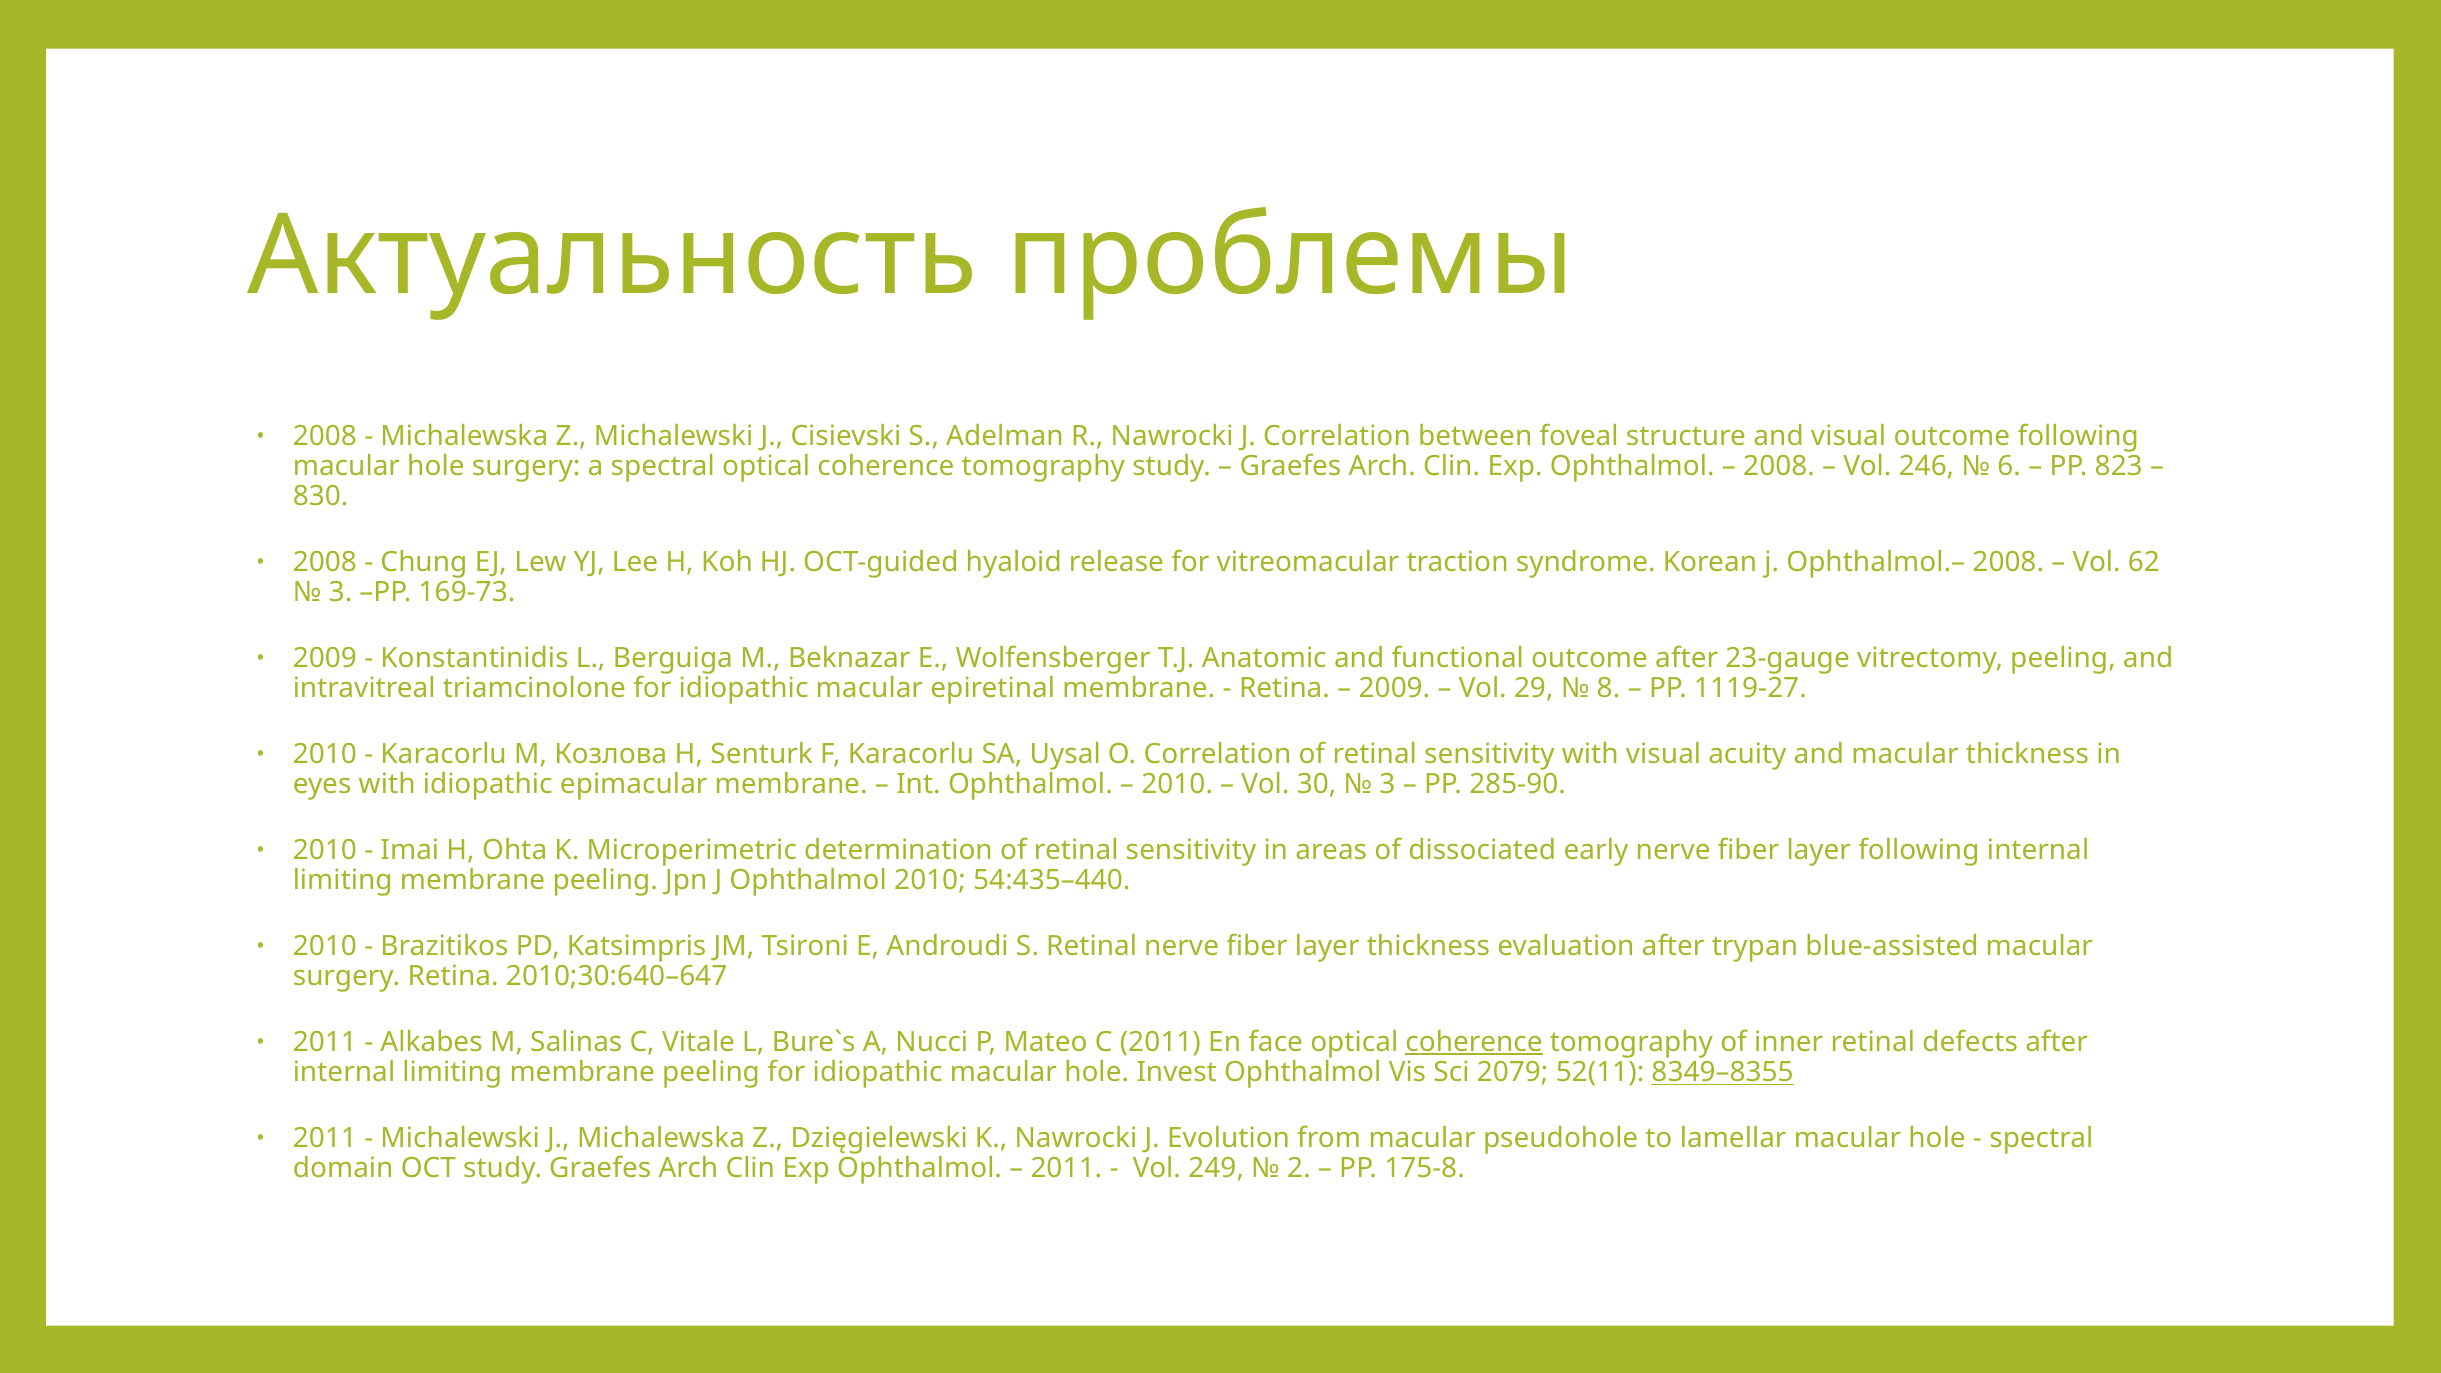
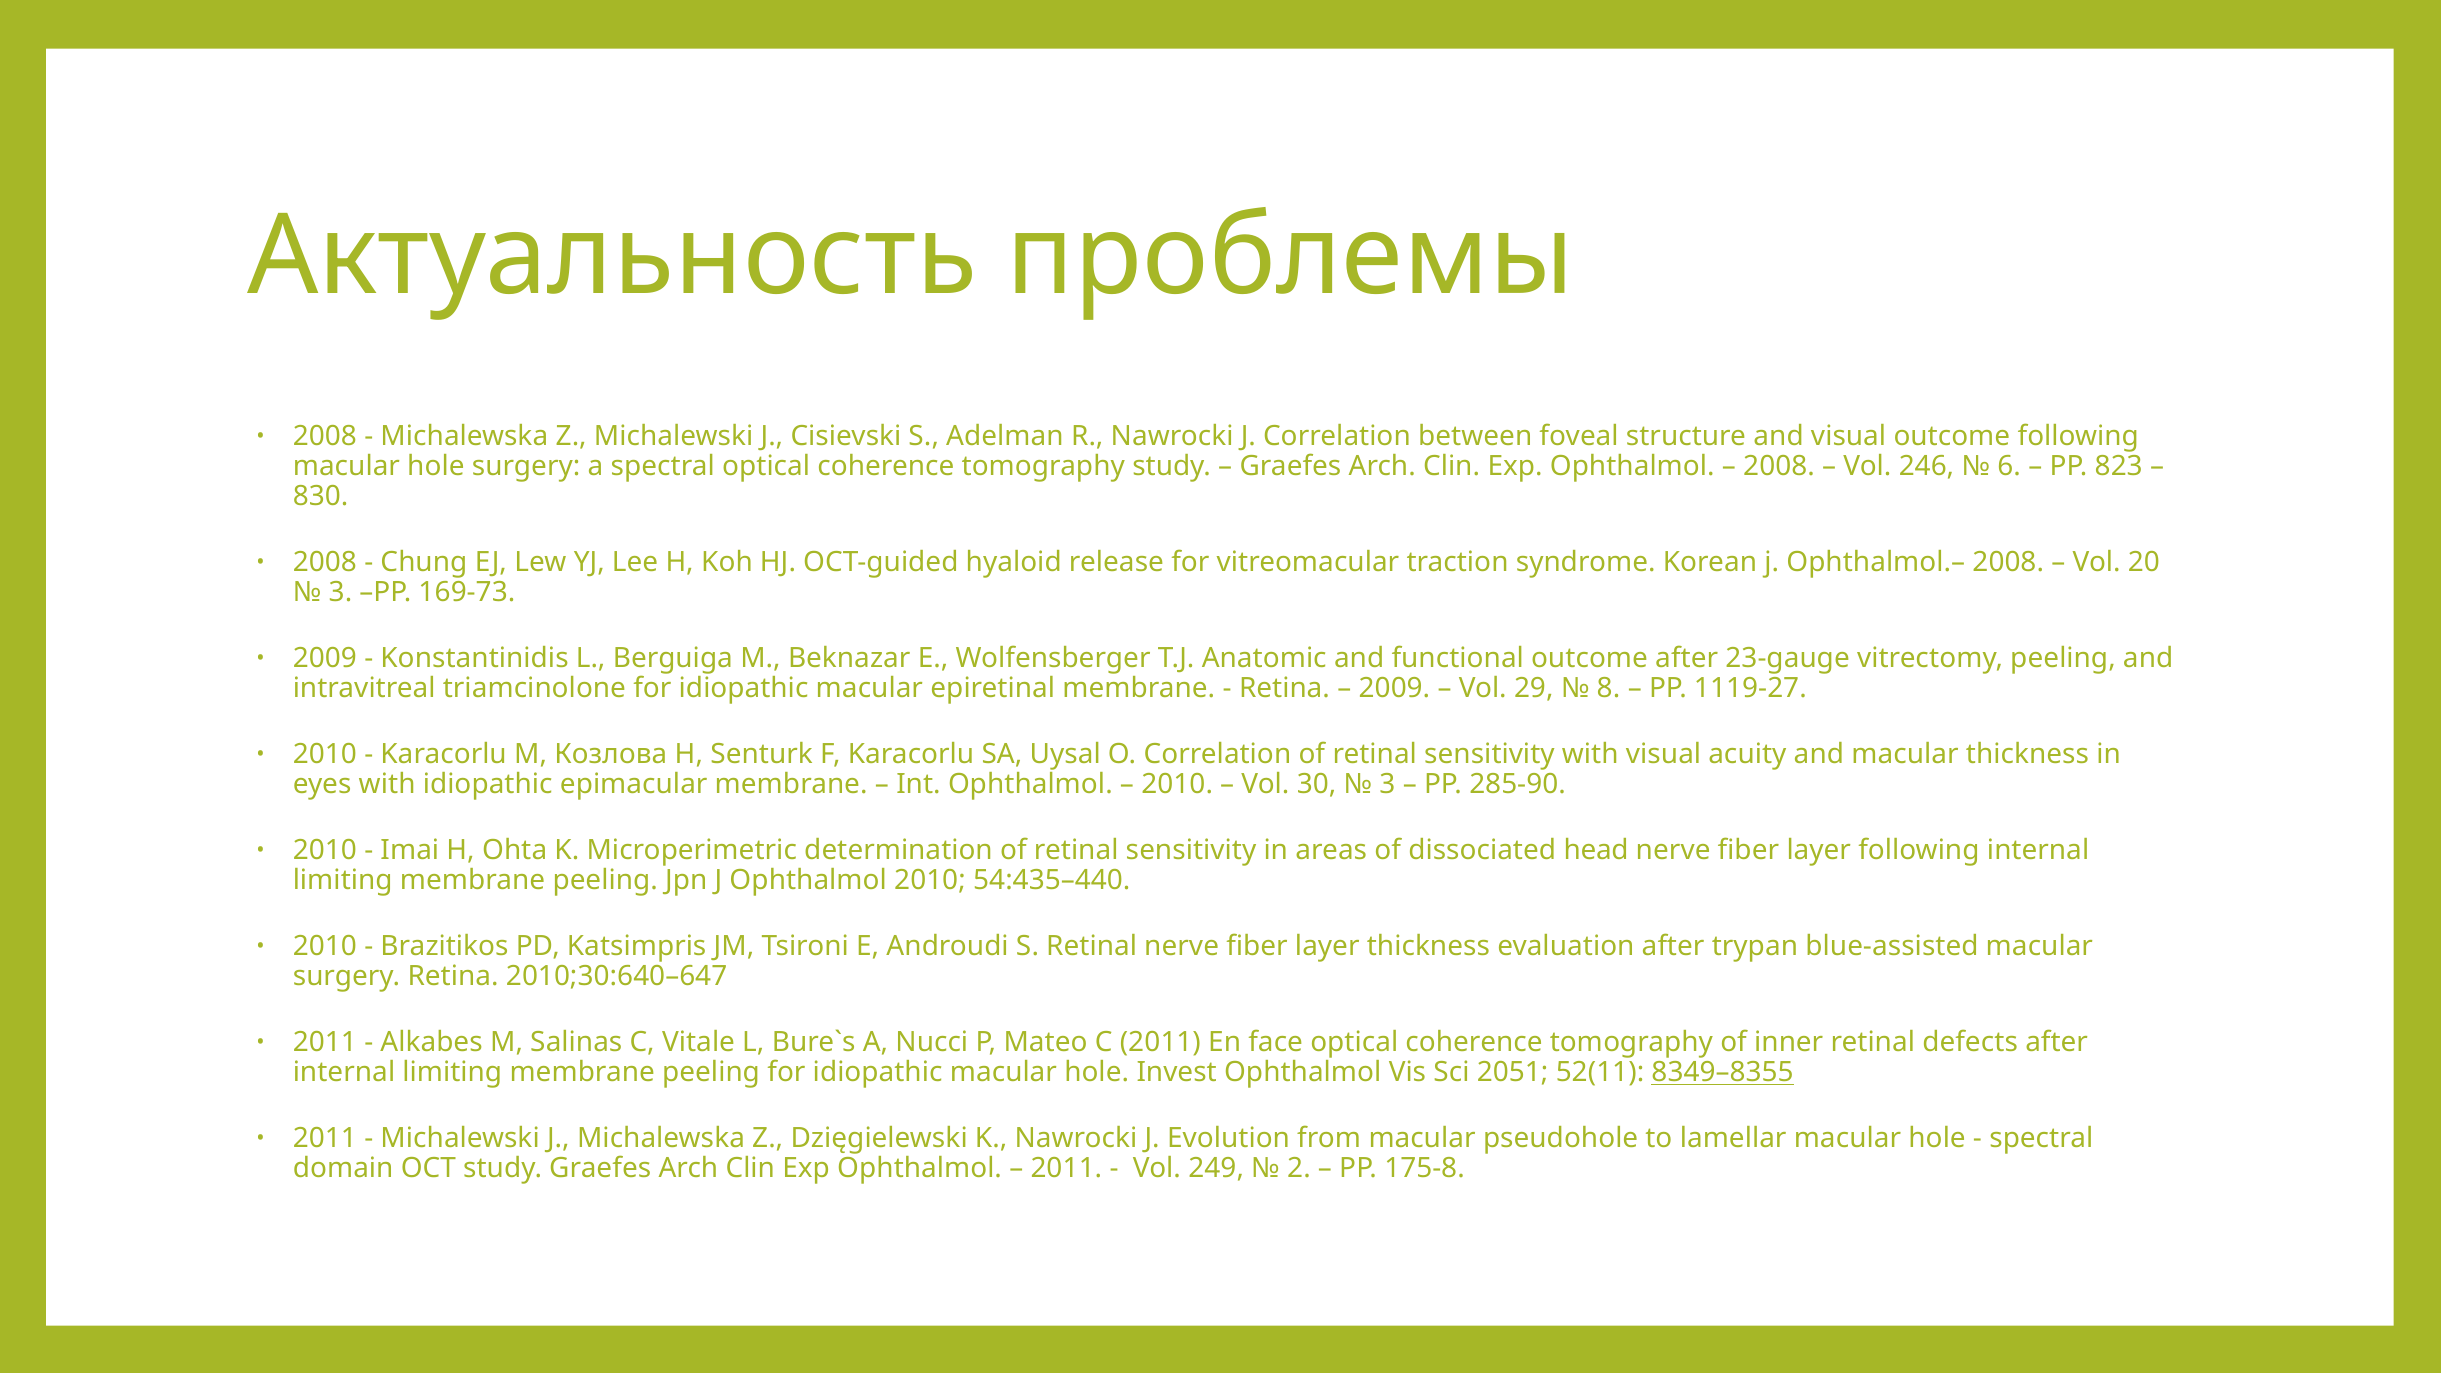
62: 62 -> 20 (2144, 562)
early: early -> head (1596, 850)
coherence underline: present -> none (1474, 1042)
2079: 2079 -> 2051 (1513, 1072)
